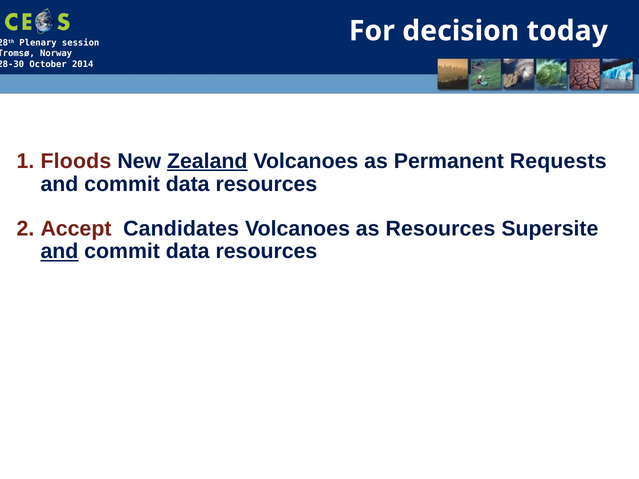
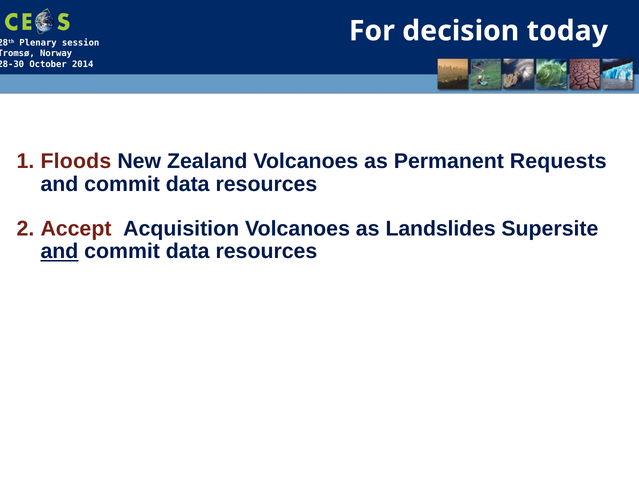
Zealand underline: present -> none (207, 161)
Candidates: Candidates -> Acquisition (181, 229)
as Resources: Resources -> Landslides (441, 229)
